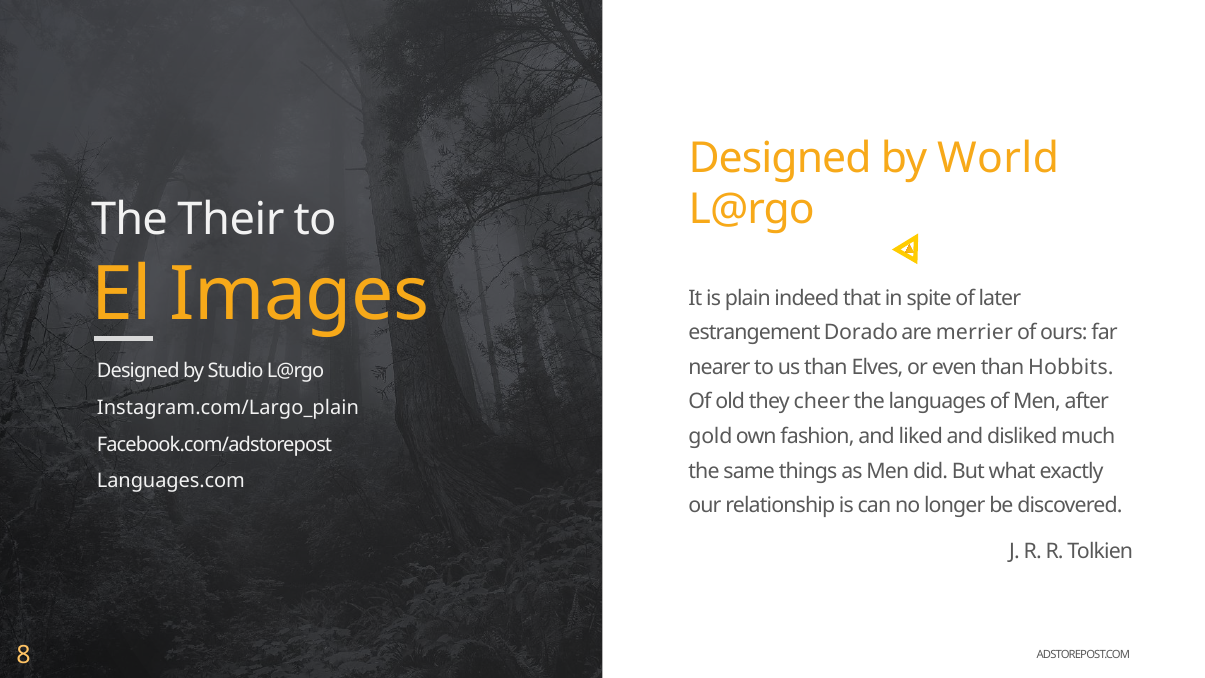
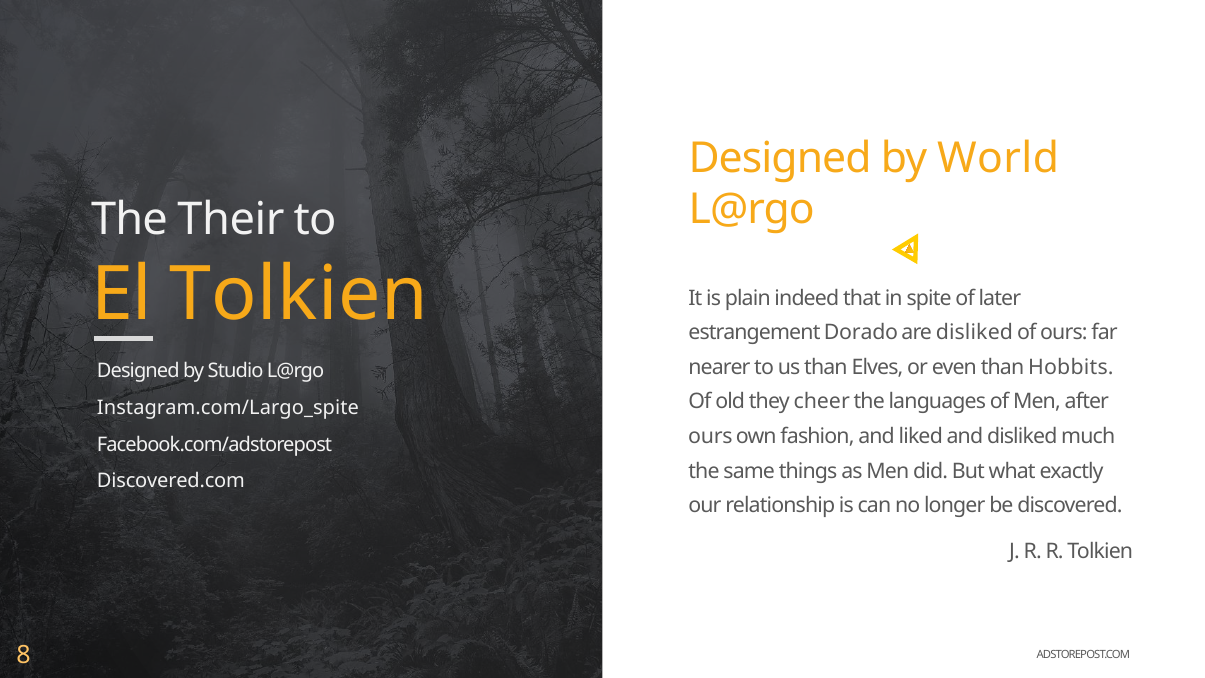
Images: Images -> Tolkien (299, 294)
are merrier: merrier -> disliked (974, 333)
Instagram.com/Largo_plain: Instagram.com/Largo_plain -> Instagram.com/Largo_spite (228, 408)
gold: gold -> ours (710, 436)
Languages.com: Languages.com -> Discovered.com (171, 481)
